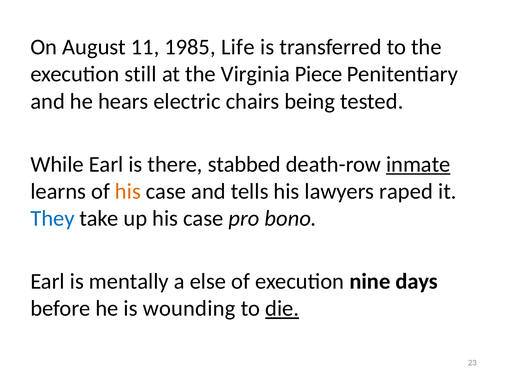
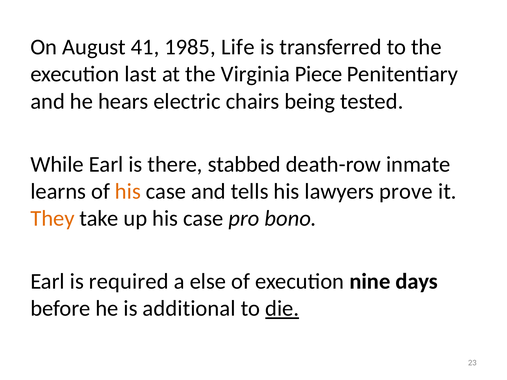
11: 11 -> 41 (145, 47)
still: still -> last (141, 74)
inmate underline: present -> none (418, 164)
raped: raped -> prove (406, 191)
They colour: blue -> orange (52, 219)
mentally: mentally -> required (129, 282)
wounding: wounding -> additional (189, 309)
